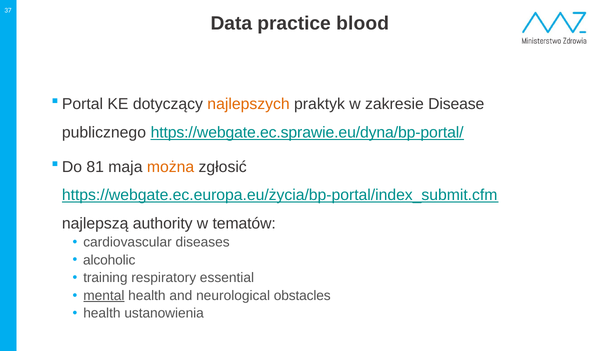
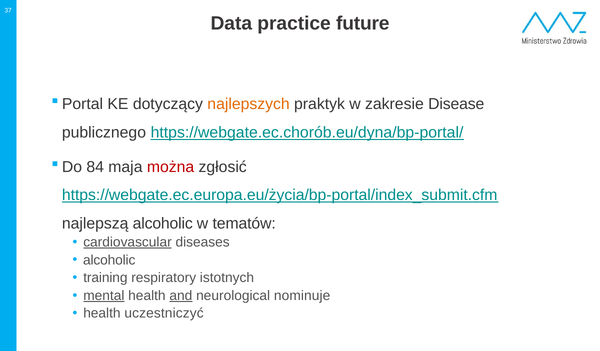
blood: blood -> future (363, 23)
https://webgate.ec.sprawie.eu/dyna/bp-portal/: https://webgate.ec.sprawie.eu/dyna/bp-portal/ -> https://webgate.ec.chorób.eu/dyna/bp-portal/ (307, 132)
81: 81 -> 84 (95, 167)
można colour: orange -> red (171, 167)
najlepszą authority: authority -> alcoholic (163, 224)
cardiovascular underline: none -> present (127, 242)
essential: essential -> istotnych (227, 278)
and underline: none -> present (181, 295)
obstacles: obstacles -> nominuje (302, 295)
ustanowienia: ustanowienia -> uczestniczyć (164, 313)
